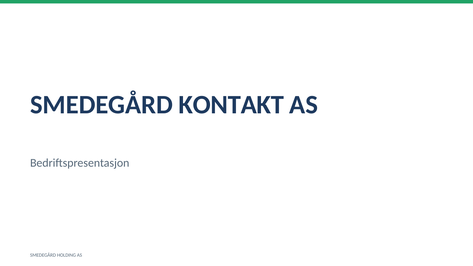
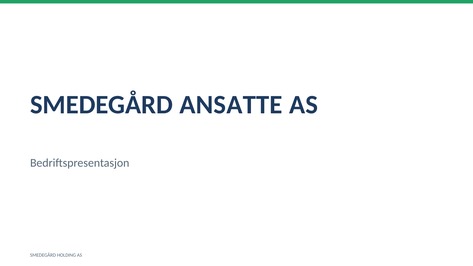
KONTAKT: KONTAKT -> ANSATTE (231, 105)
